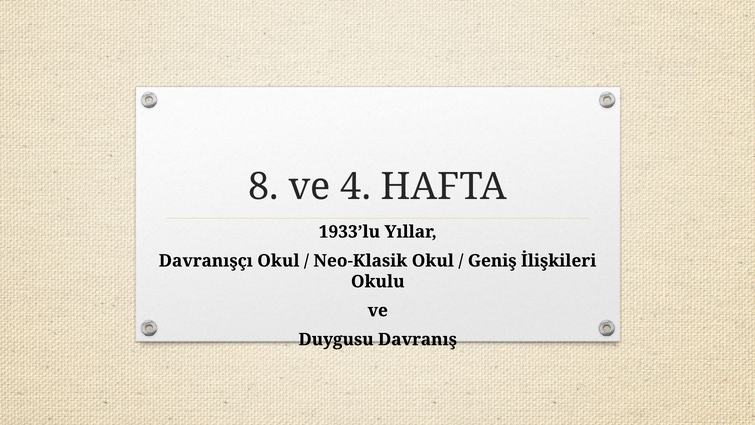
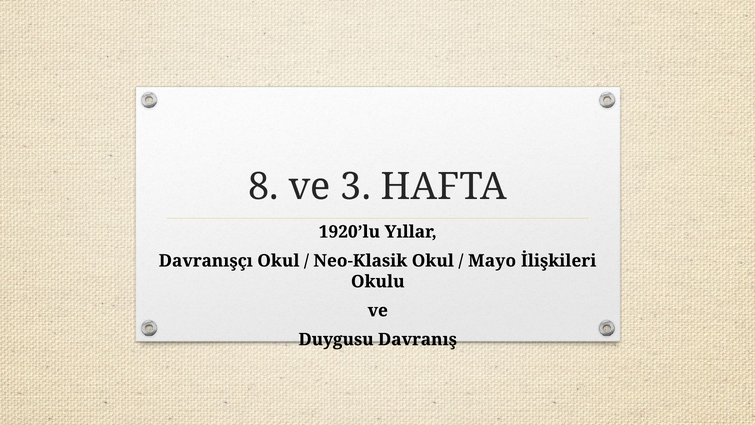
4: 4 -> 3 (356, 187)
1933’lu: 1933’lu -> 1920’lu (349, 232)
Geniş: Geniş -> Mayo (492, 261)
